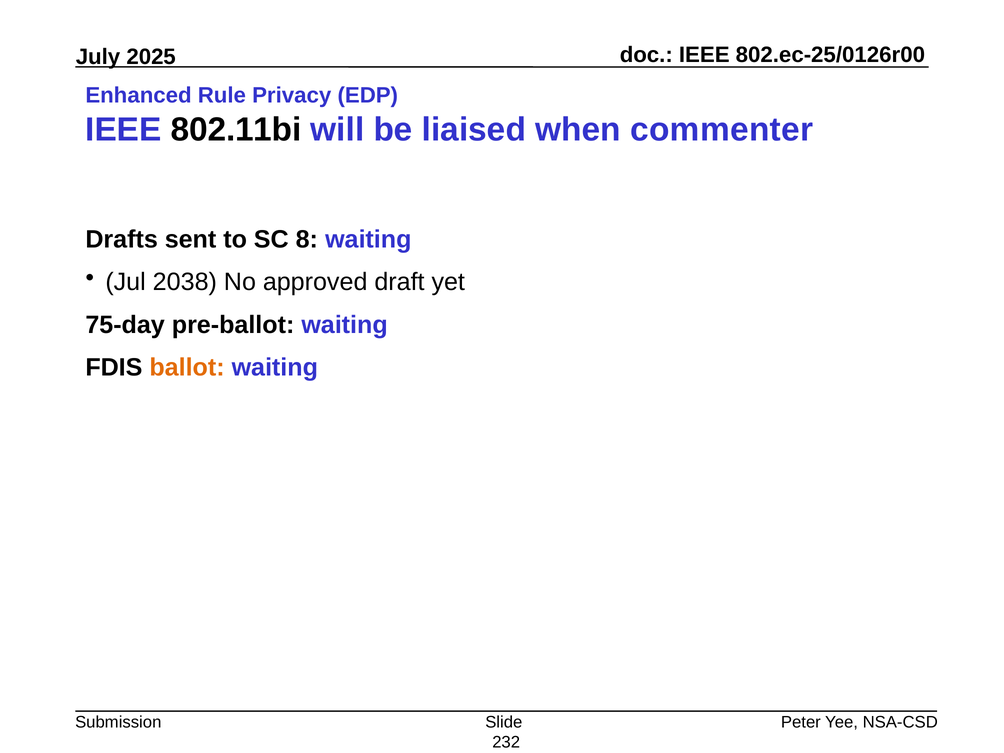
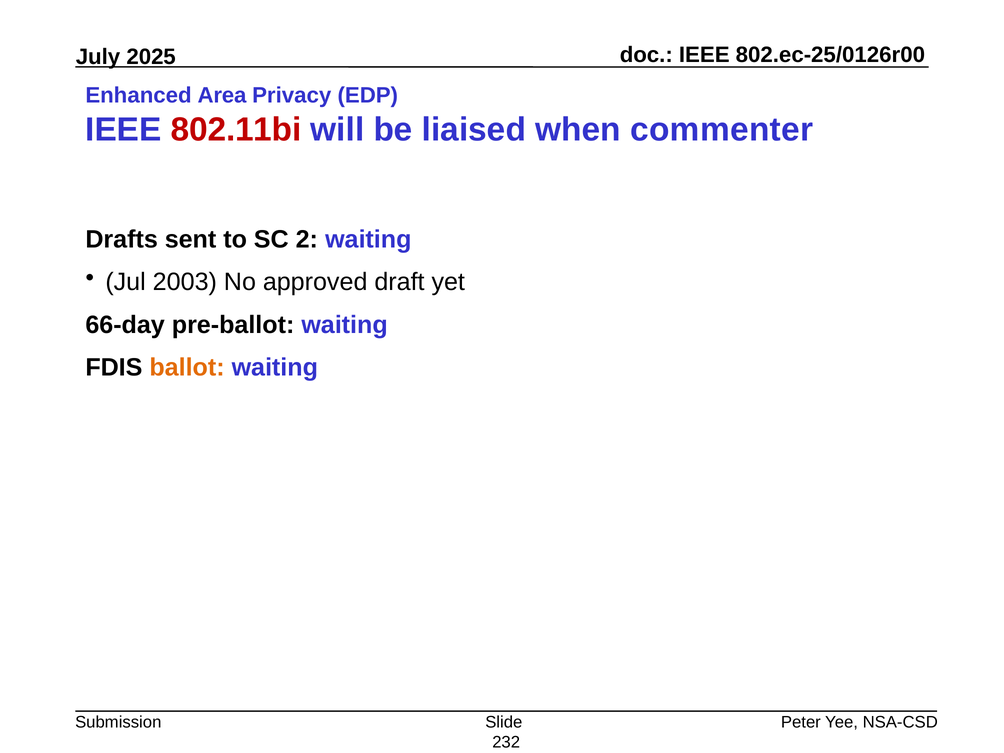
Rule: Rule -> Area (222, 95)
802.11bi colour: black -> red (236, 130)
8: 8 -> 2 (307, 239)
2038: 2038 -> 2003 (185, 282)
75-day: 75-day -> 66-day (125, 325)
